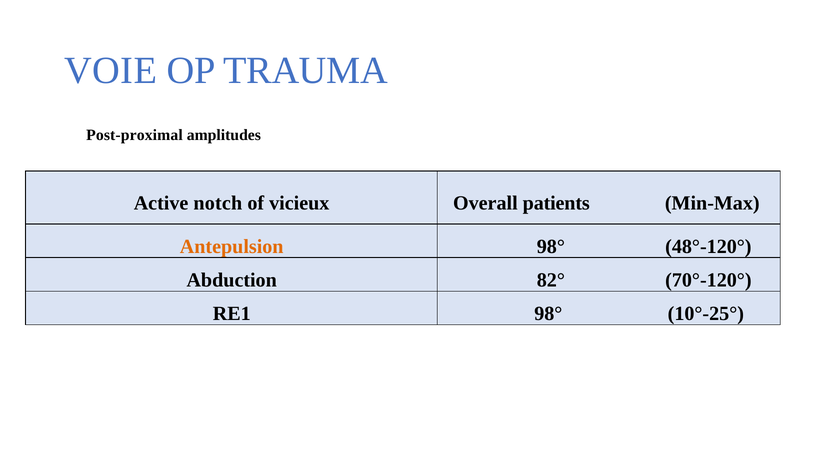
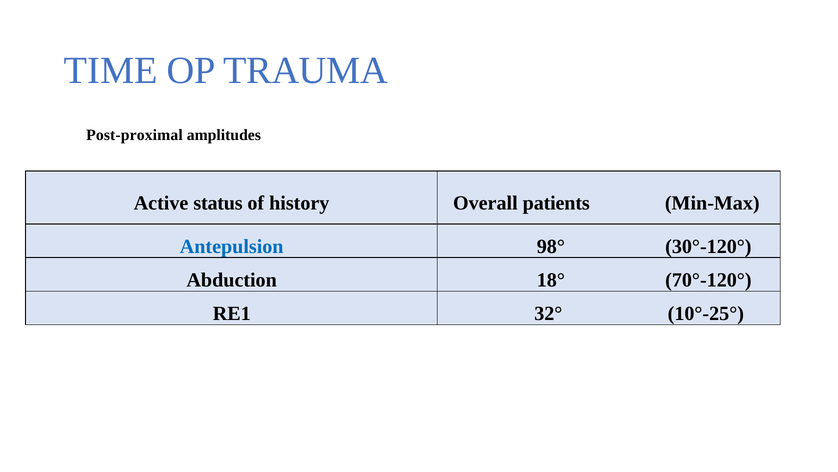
VOIE: VOIE -> TIME (111, 70)
notch: notch -> status (218, 203)
vicieux: vicieux -> history (299, 203)
Antepulsion colour: orange -> blue (232, 246)
48°-120°: 48°-120° -> 30°-120° (708, 246)
82°: 82° -> 18° (551, 280)
RE1 98°: 98° -> 32° (548, 313)
